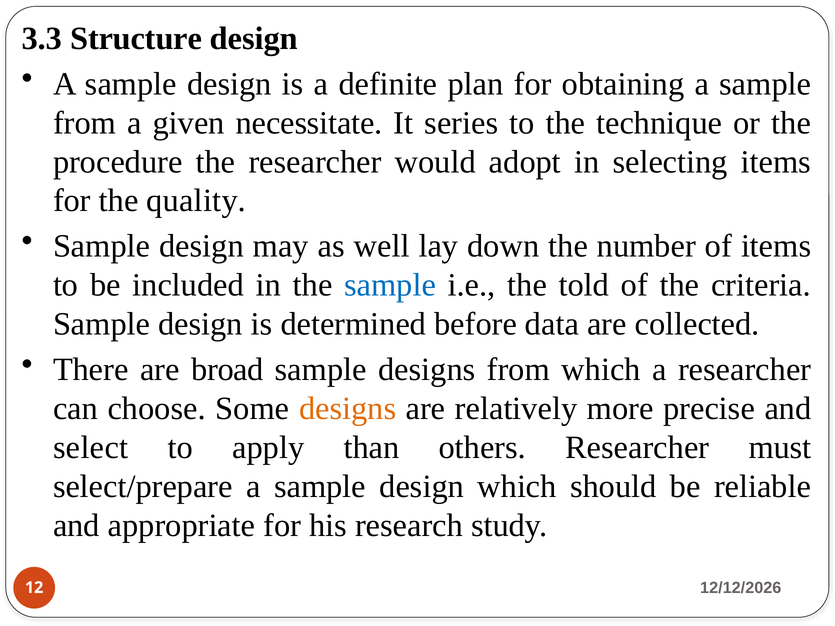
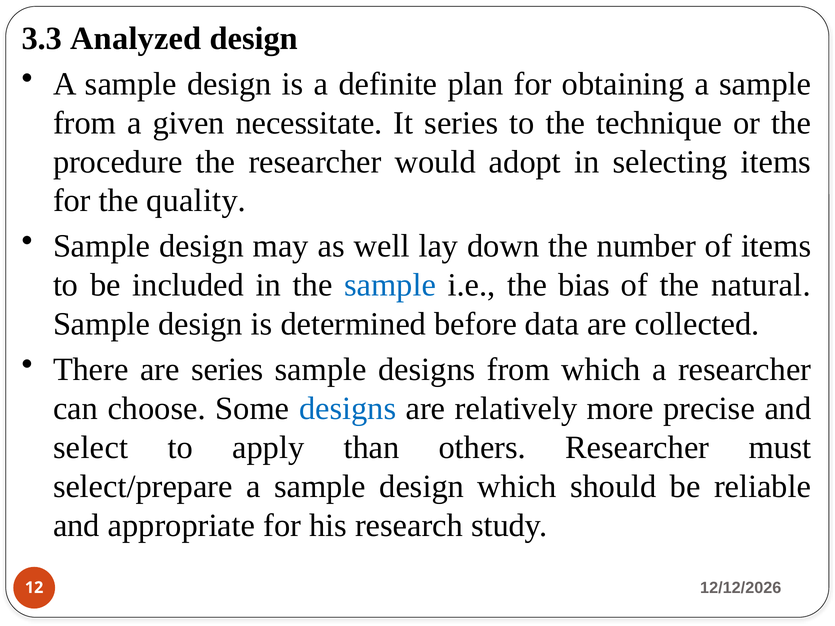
Structure: Structure -> Analyzed (136, 38)
told: told -> bias (584, 285)
criteria: criteria -> natural (761, 285)
are broad: broad -> series (227, 370)
designs colour: orange -> blue (348, 409)
